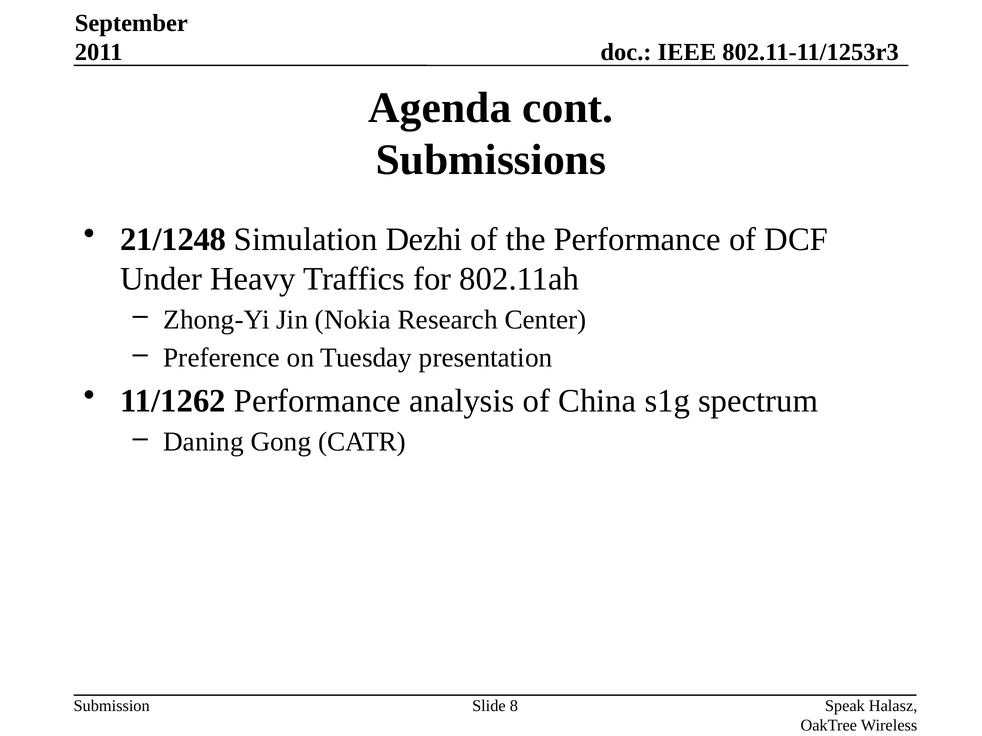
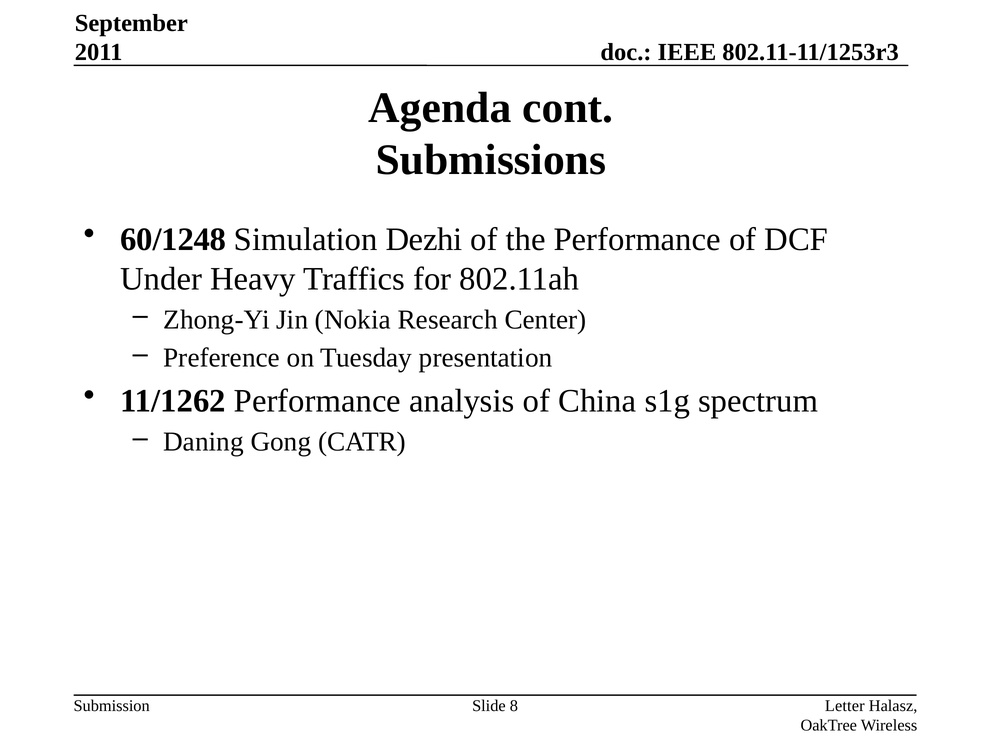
21/1248: 21/1248 -> 60/1248 (173, 240)
Speak: Speak -> Letter (845, 706)
